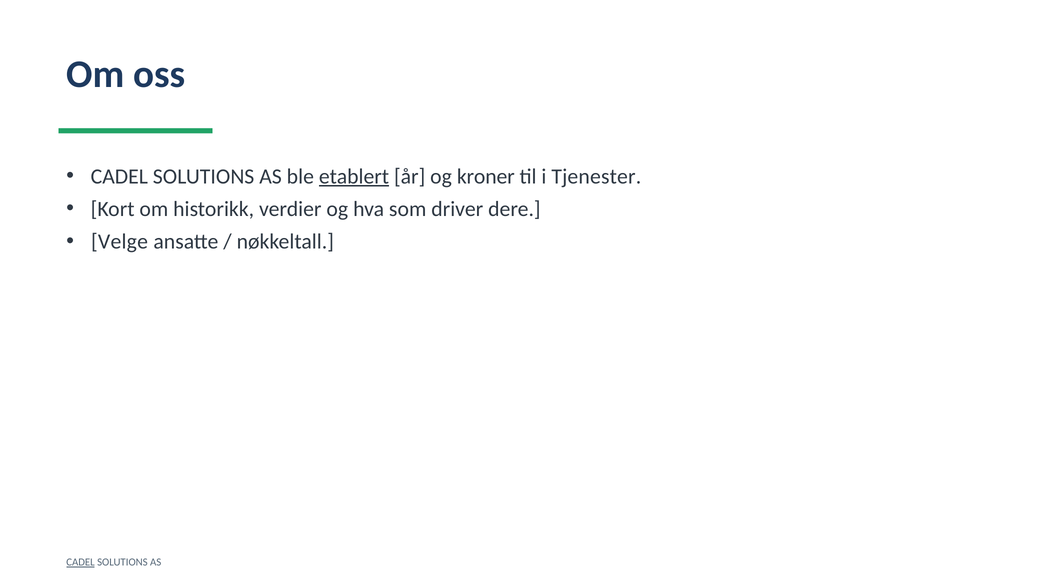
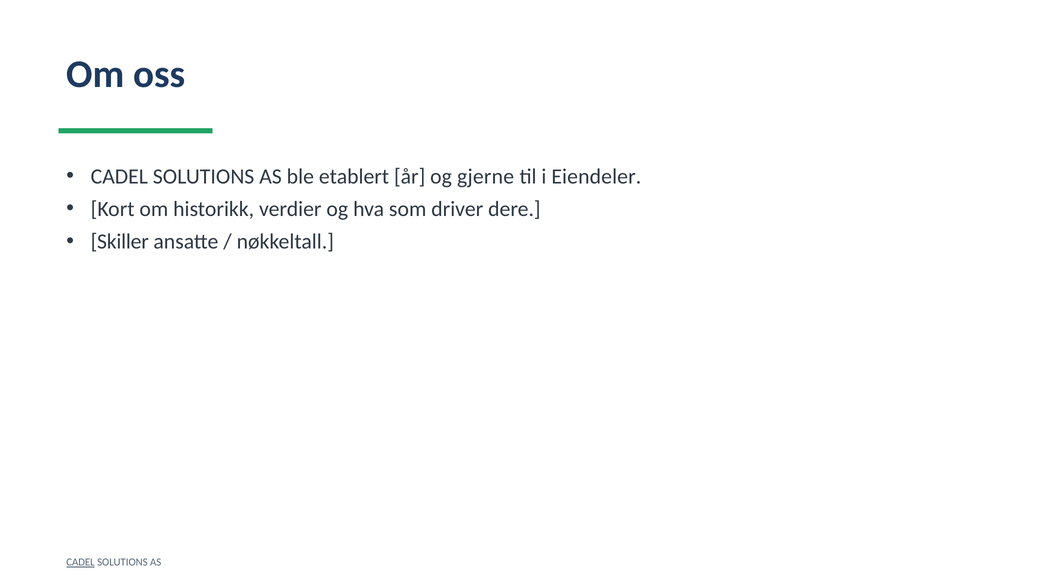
etablert underline: present -> none (354, 176)
kroner: kroner -> gjerne (486, 176)
Tjenester: Tjenester -> Eiendeler (596, 176)
Velge: Velge -> Skiller (120, 242)
